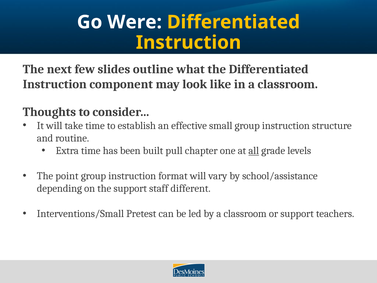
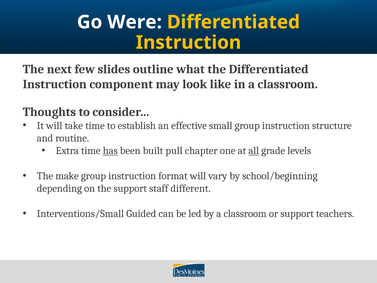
has underline: none -> present (110, 151)
point: point -> make (67, 176)
school/assistance: school/assistance -> school/beginning (280, 176)
Pretest: Pretest -> Guided (141, 213)
